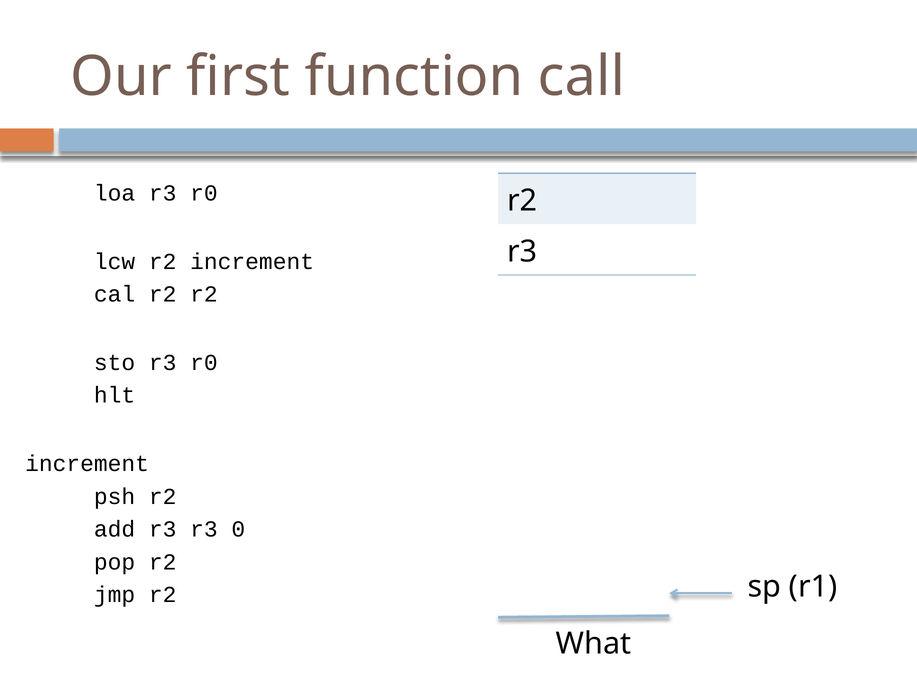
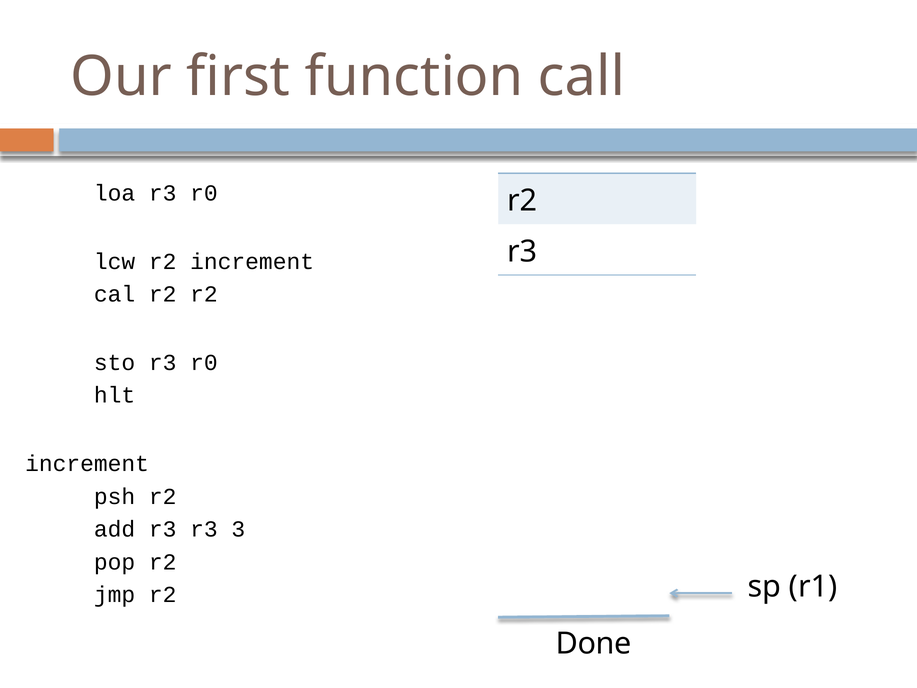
0: 0 -> 3 (238, 529)
What: What -> Done (594, 643)
